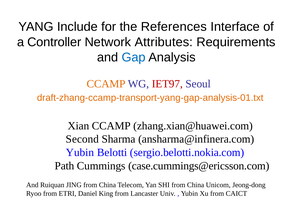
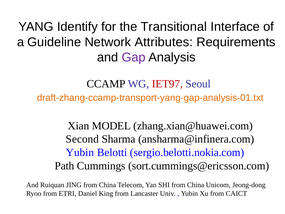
Include: Include -> Identify (77, 27)
References: References -> Transitional (174, 27)
Controller: Controller -> Guideline (54, 42)
Gap colour: blue -> purple (134, 57)
CCAMP colour: orange -> black (106, 84)
Xian CCAMP: CCAMP -> MODEL (111, 126)
case.cummings@ericsson.com: case.cummings@ericsson.com -> sort.cummings@ericsson.com (199, 166)
